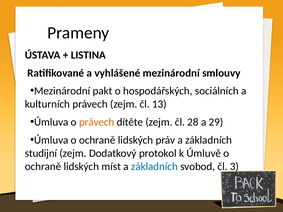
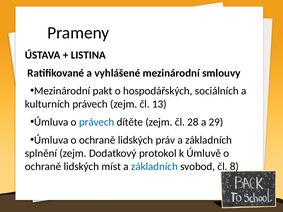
právech colour: orange -> blue (97, 122)
studijní: studijní -> splnění (41, 153)
3: 3 -> 8 (234, 167)
